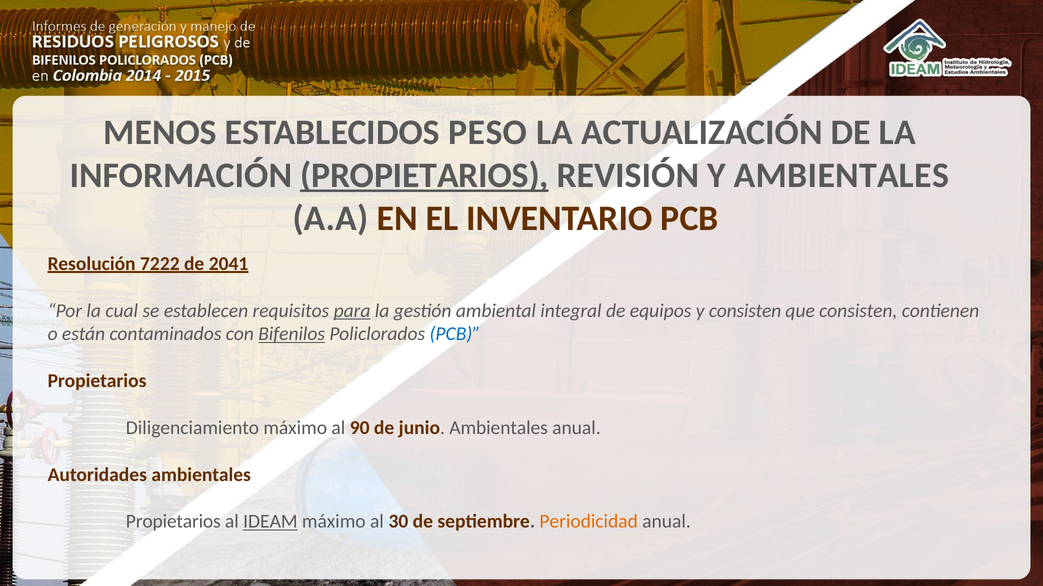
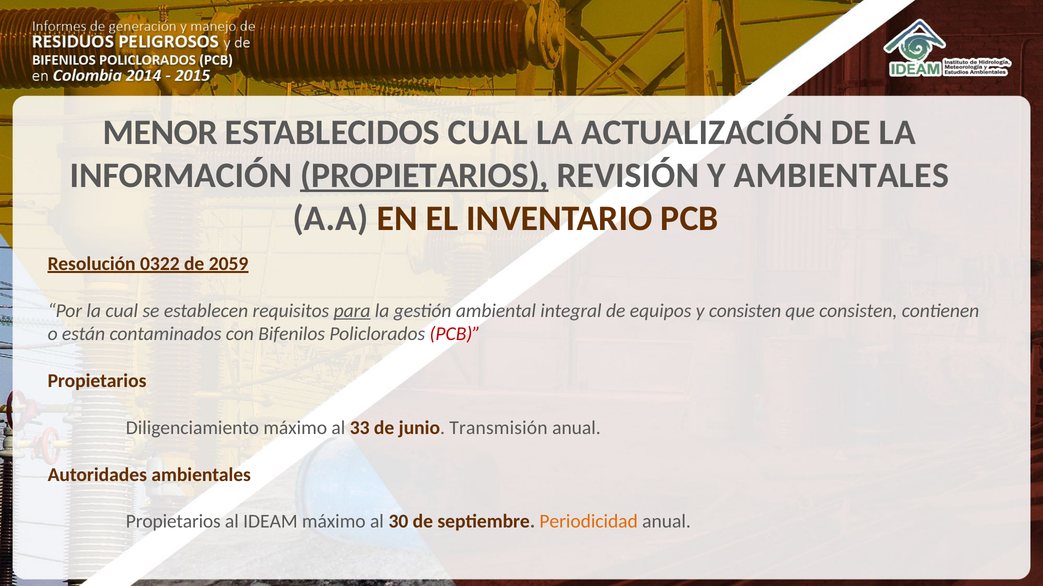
MENOS: MENOS -> MENOR (160, 133)
ESTABLECIDOS PESO: PESO -> CUAL (488, 133)
7222: 7222 -> 0322 (160, 264)
2041: 2041 -> 2059 (229, 264)
Bifenilos underline: present -> none (292, 334)
PCB colour: blue -> red (455, 334)
90: 90 -> 33 (360, 428)
junio Ambientales: Ambientales -> Transmisión (498, 428)
IDEAM underline: present -> none (270, 522)
